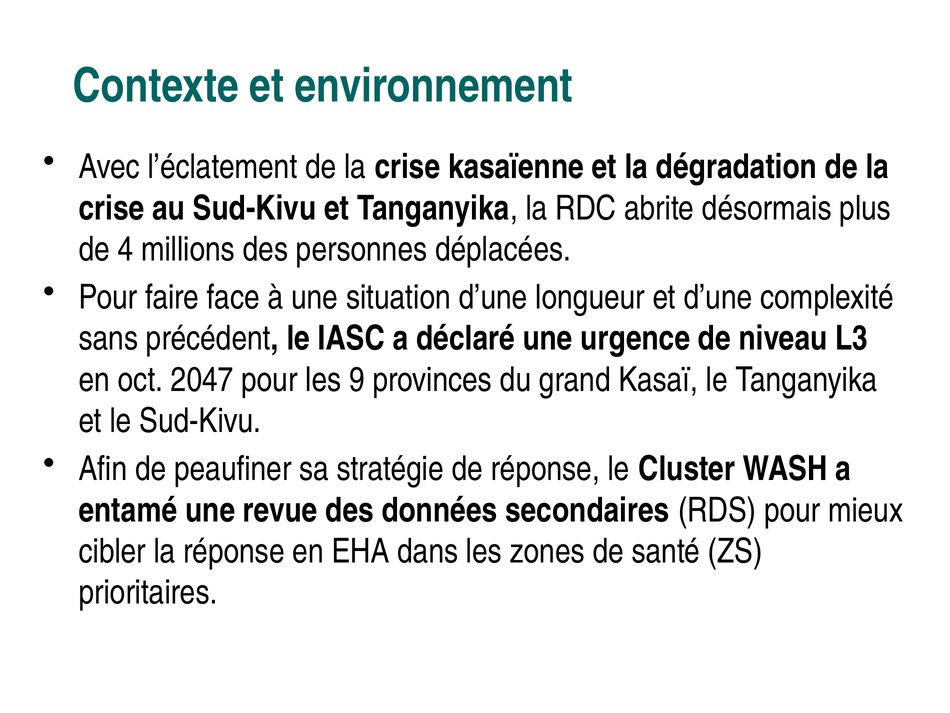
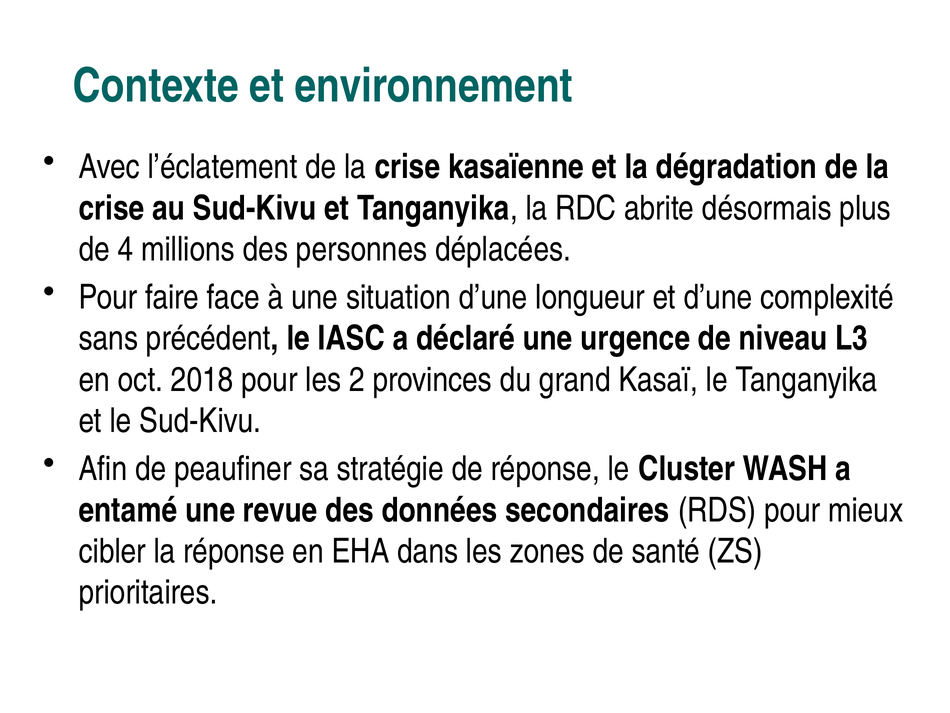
2047: 2047 -> 2018 (202, 380)
9: 9 -> 2 (357, 380)
